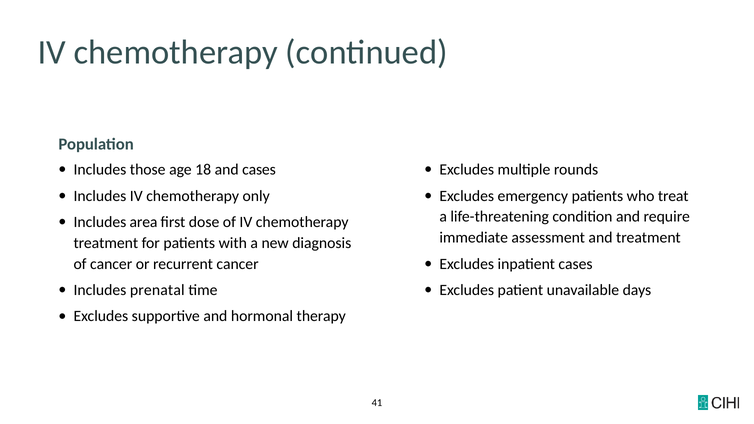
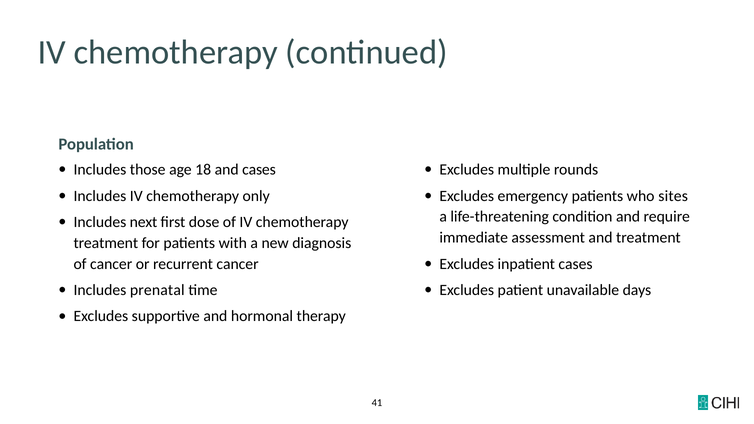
treat: treat -> sites (673, 196)
area: area -> next (144, 222)
